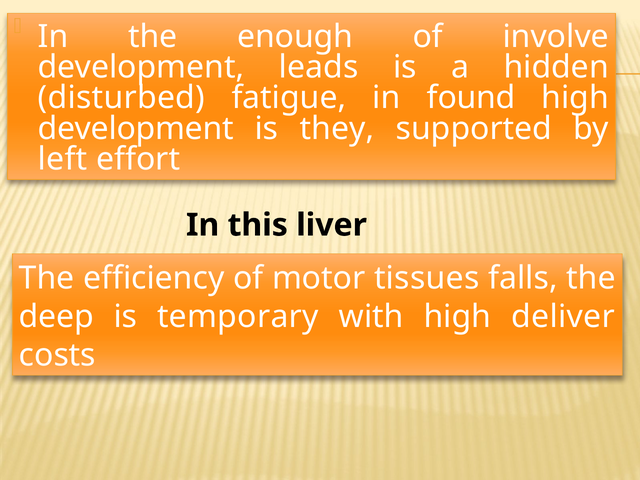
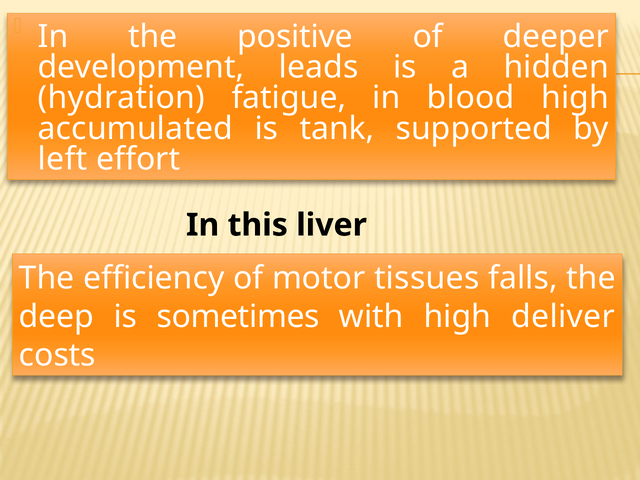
enough: enough -> positive (295, 37)
involve: involve -> deeper (556, 37)
disturbed: disturbed -> hydration (121, 98)
found: found -> blood (471, 98)
development: development -> accumulated (135, 129)
they: they -> tank (337, 129)
temporary: temporary -> sometimes (238, 317)
